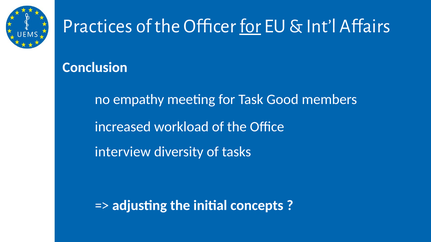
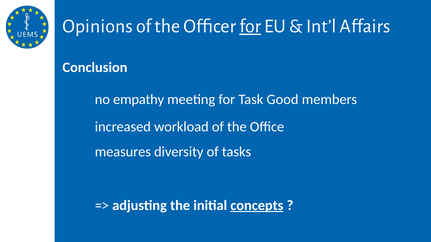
Practices: Practices -> Opinions (98, 26)
interview: interview -> measures (123, 152)
concepts underline: none -> present (257, 206)
